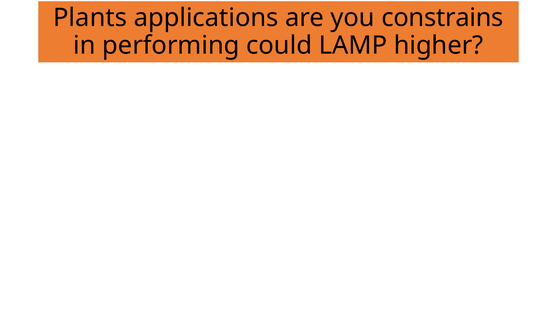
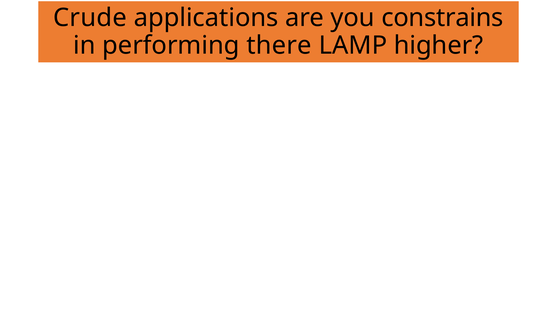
Plants: Plants -> Crude (90, 18)
could: could -> there (279, 45)
